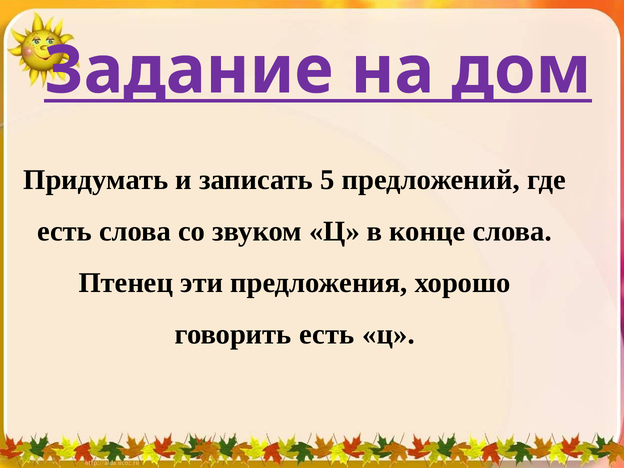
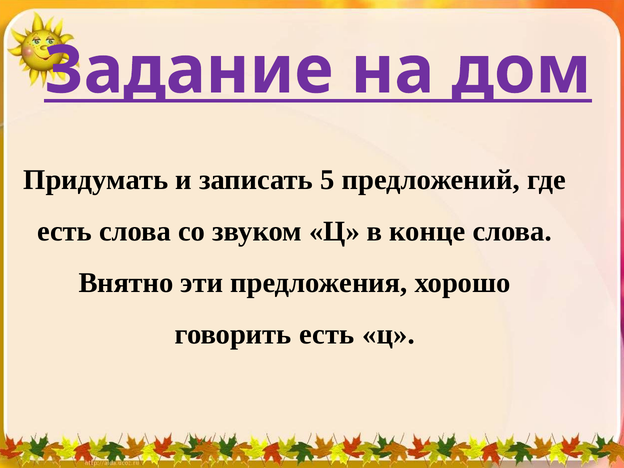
Птенец: Птенец -> Внятно (126, 283)
